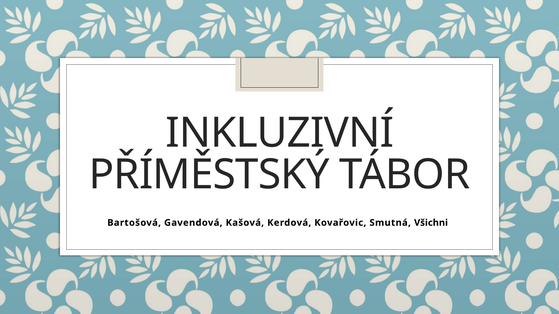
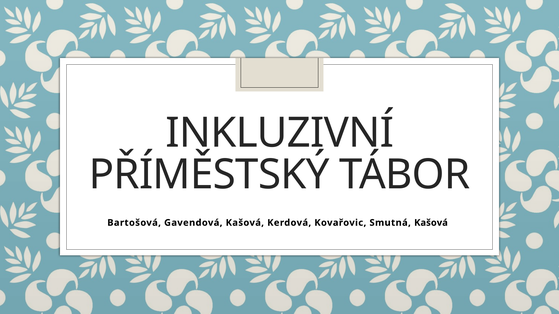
Smutná Všichni: Všichni -> Kašová (431, 223)
